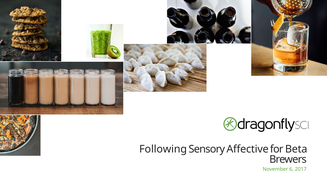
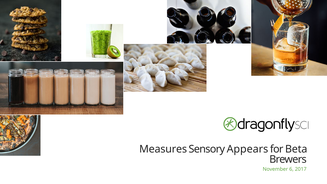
Following: Following -> Measures (163, 149)
Affective: Affective -> Appears (247, 149)
